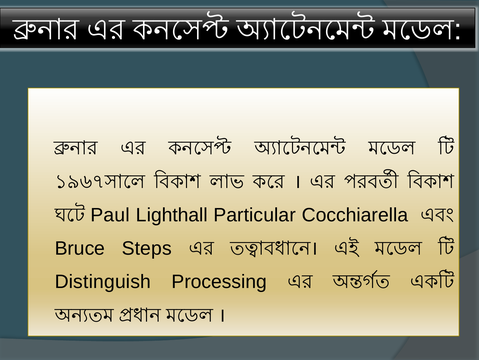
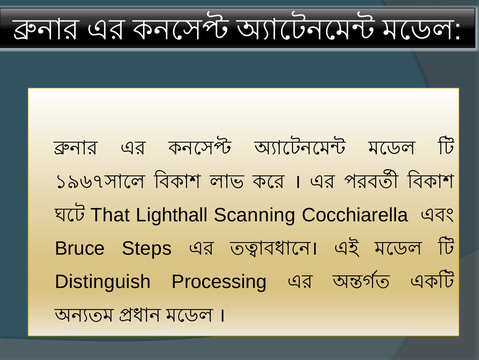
Paul: Paul -> That (110, 215)
Particular: Particular -> Scanning (255, 215)
